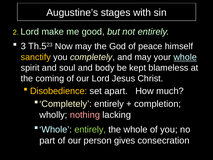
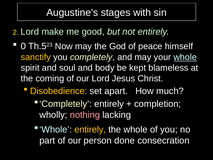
3: 3 -> 0 (23, 46)
entirely colour: light green -> yellow (90, 129)
gives: gives -> done (125, 140)
